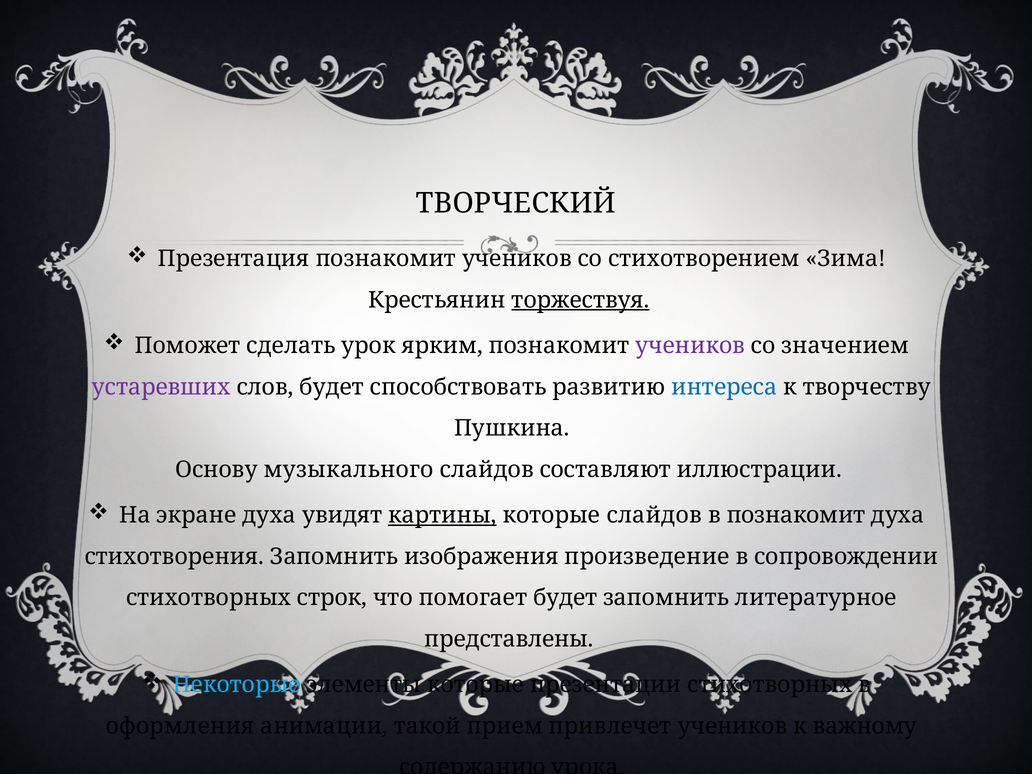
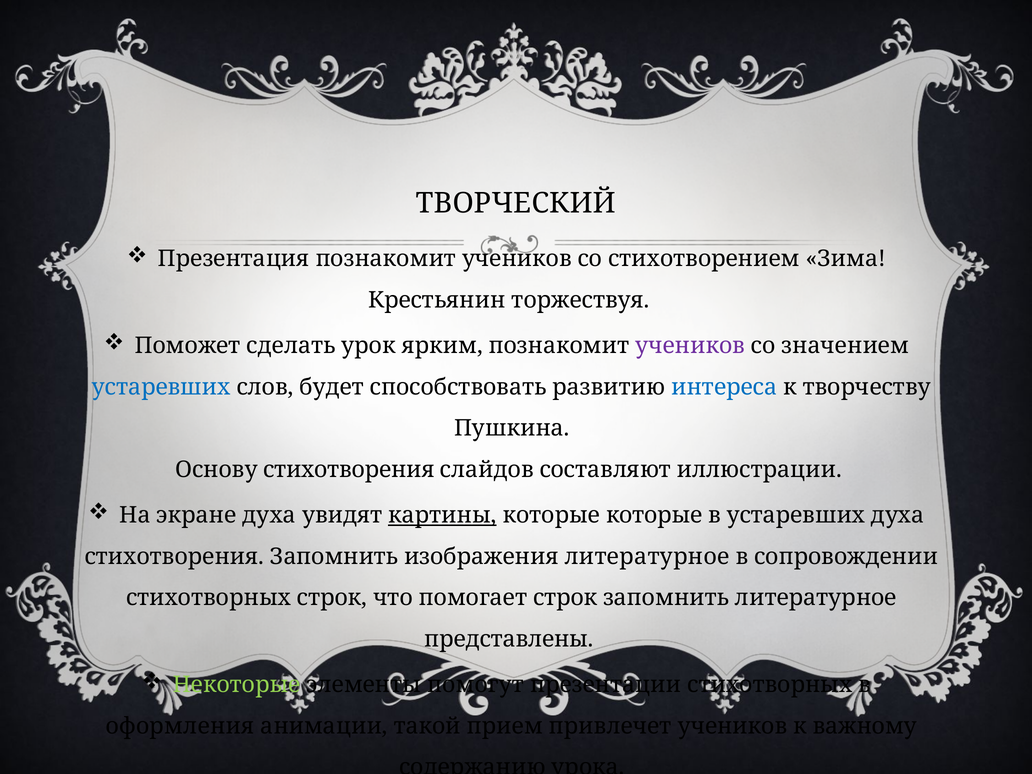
торжествуя underline: present -> none (580, 300)
устаревших colour: purple -> blue (161, 387)
Основу музыкального: музыкального -> стихотворения (349, 470)
которые слайдов: слайдов -> которые (654, 515)
в познакомит: познакомит -> устаревших (796, 515)
изображения произведение: произведение -> литературное (647, 557)
помогает будет: будет -> строк (565, 598)
Некоторые colour: light blue -> light green (237, 685)
элементы которые: которые -> помогут (476, 685)
